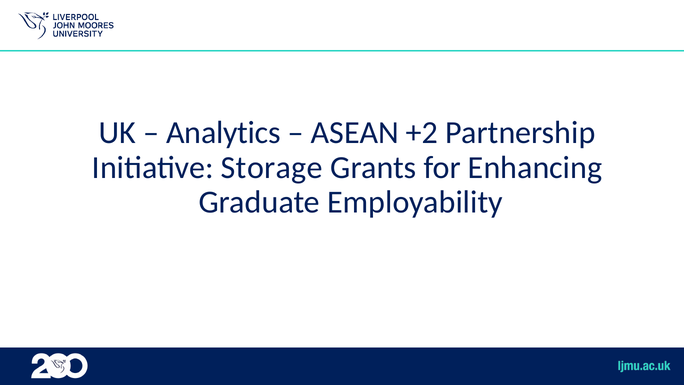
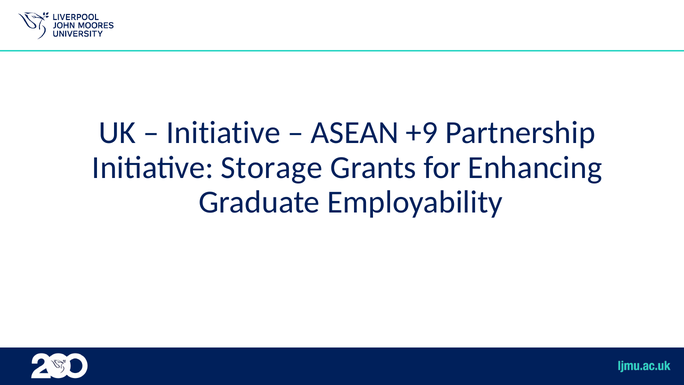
Analytics: Analytics -> Initiative (223, 133)
+2: +2 -> +9 (422, 133)
